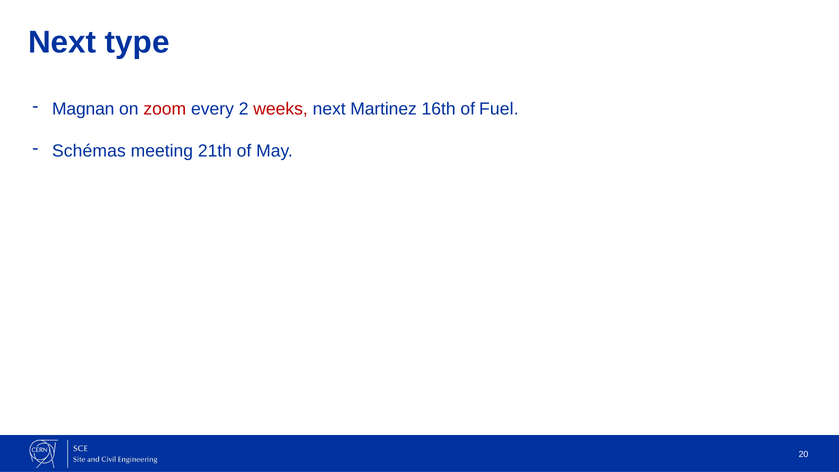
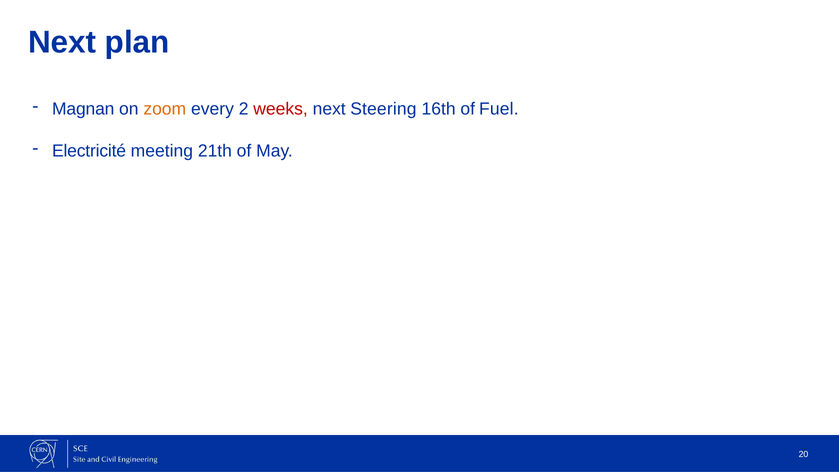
type: type -> plan (137, 42)
zoom colour: red -> orange (165, 109)
Martinez: Martinez -> Steering (383, 109)
Schémas: Schémas -> Electricité (89, 151)
